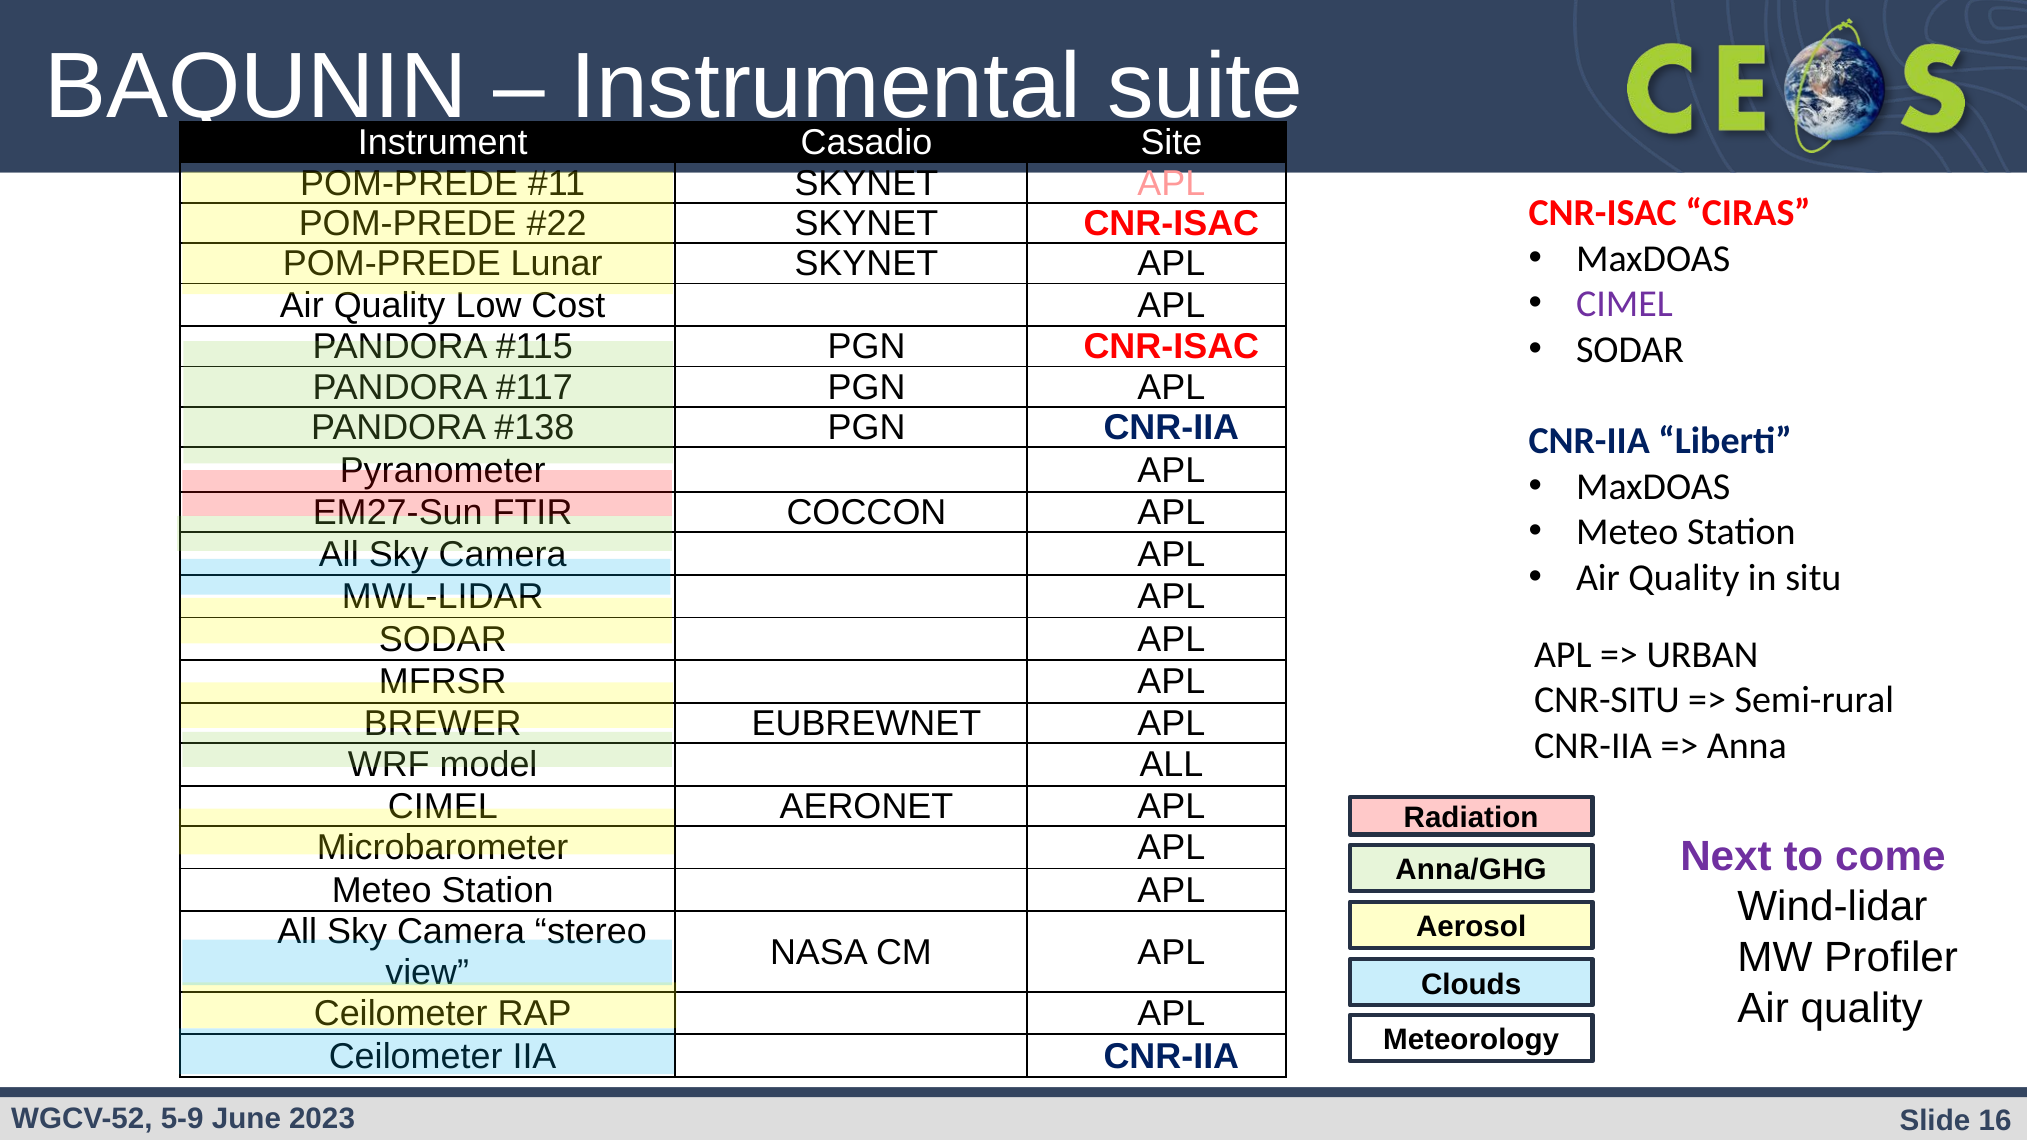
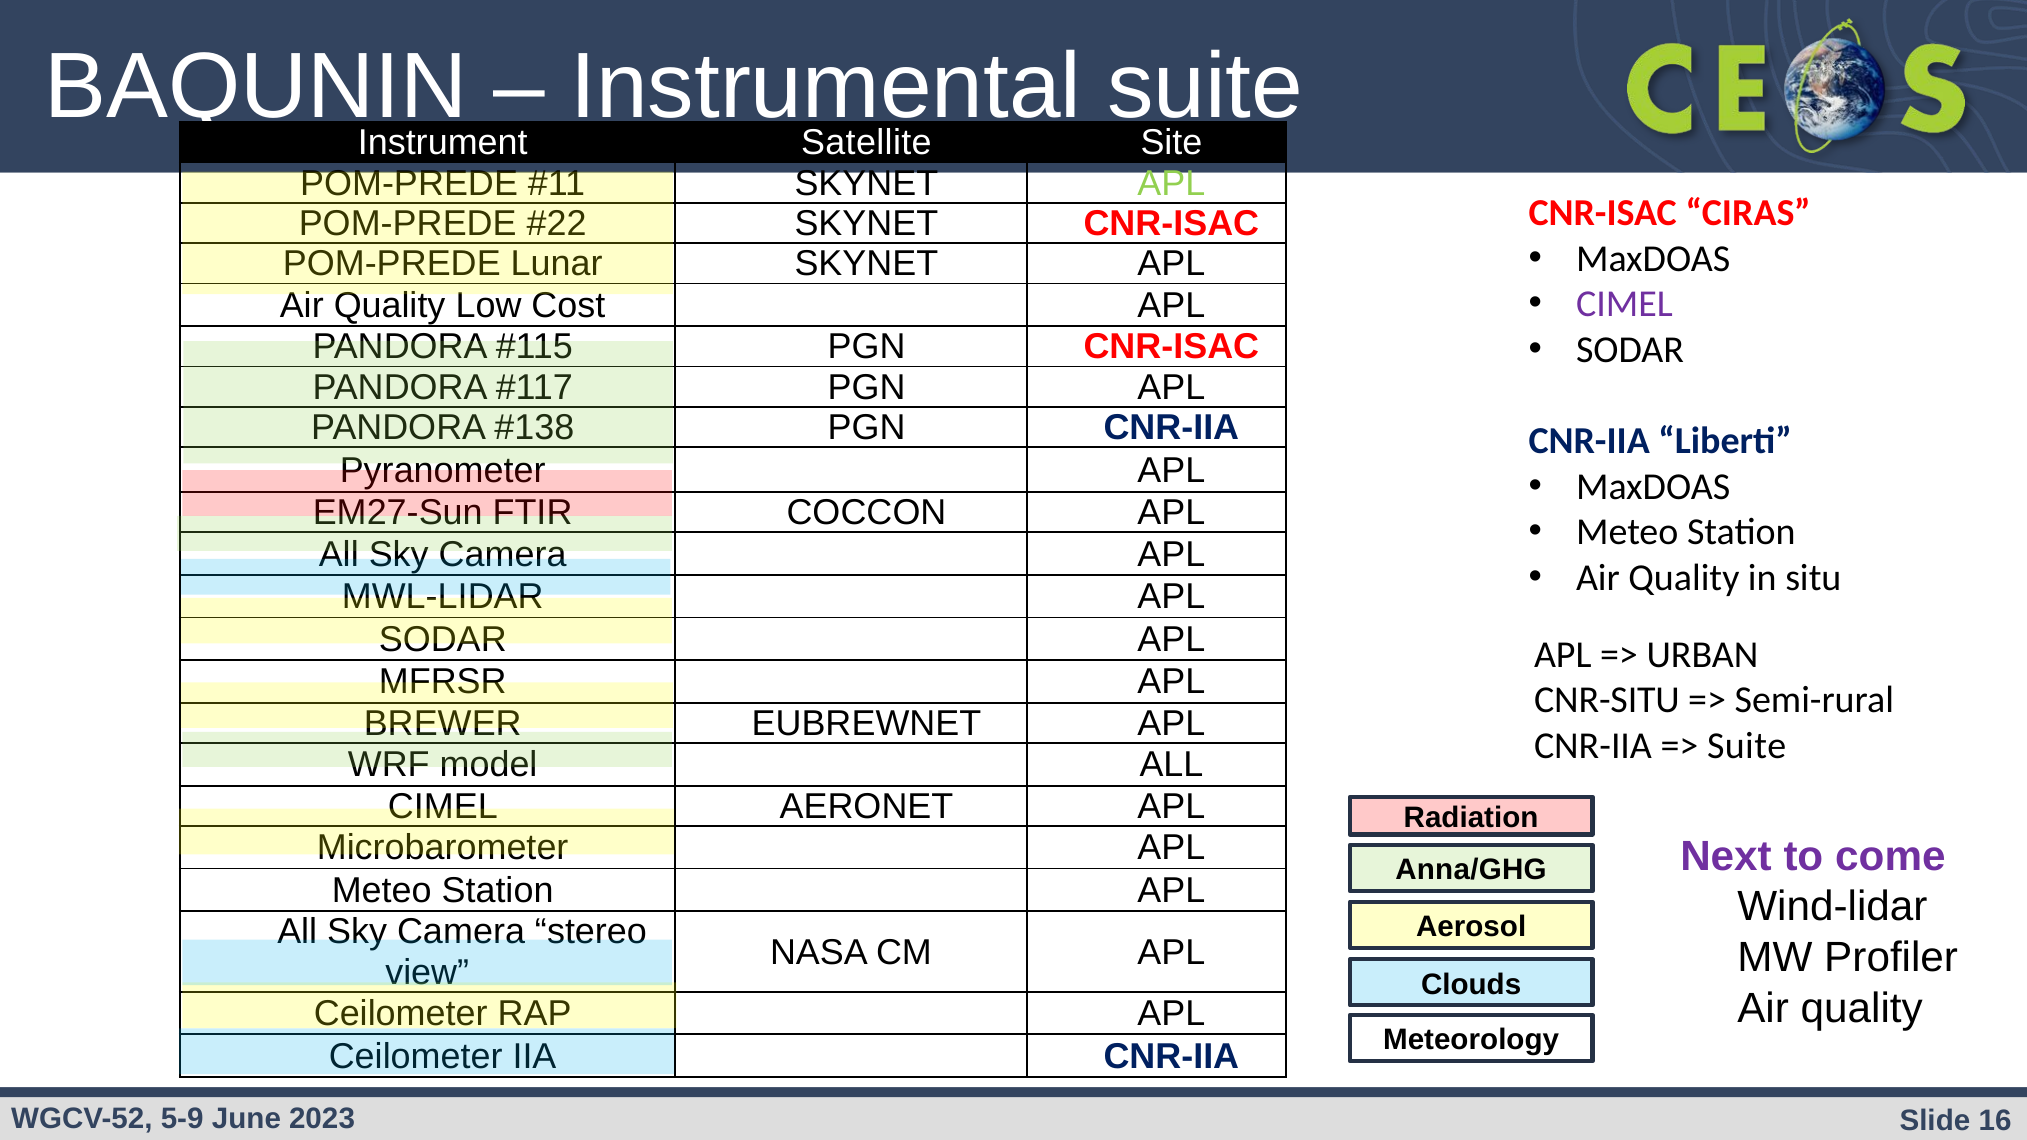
Casadio: Casadio -> Satellite (866, 143)
APL colour: pink -> light green (1171, 183)
Anna: Anna -> Suite (1747, 746)
